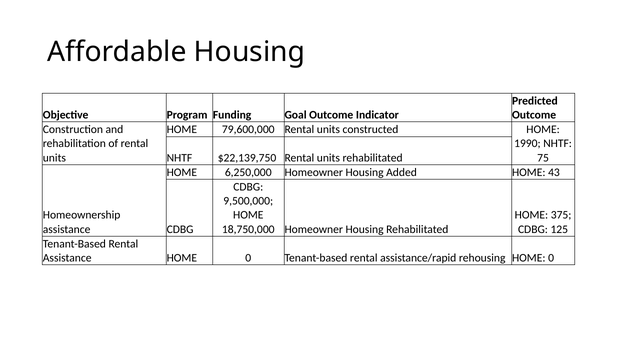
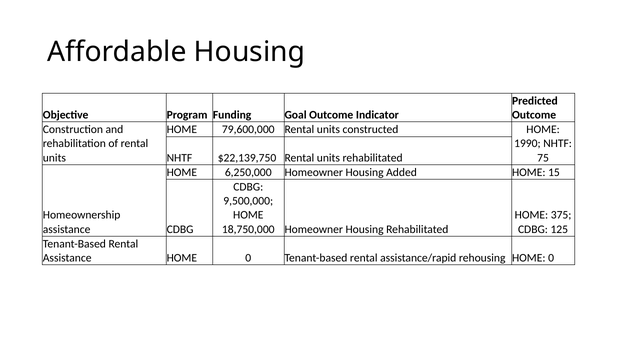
43: 43 -> 15 (554, 172)
